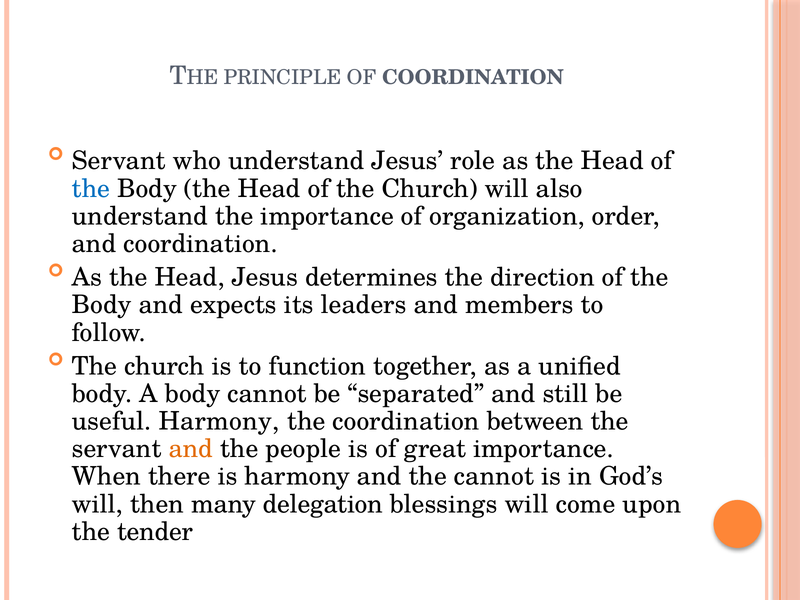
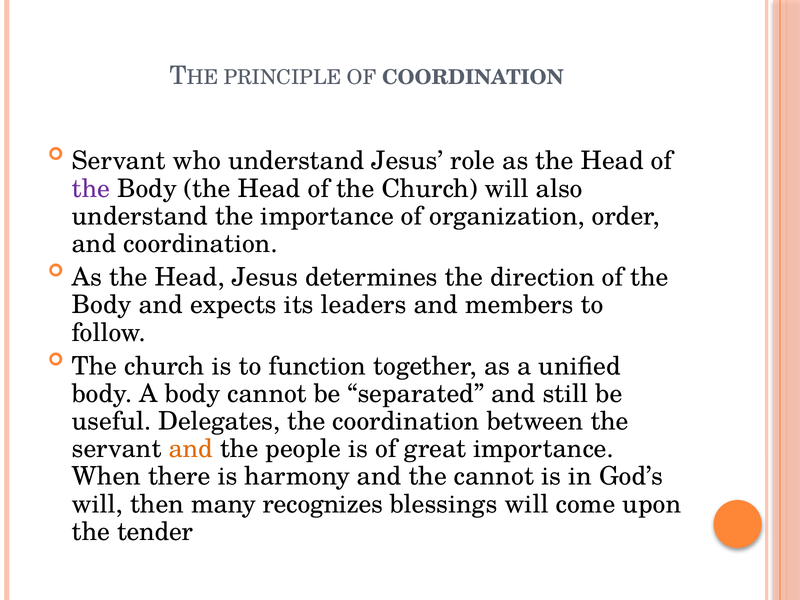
the colour: blue -> purple (91, 189)
useful Harmony: Harmony -> Delegates (219, 421)
delegation: delegation -> recognizes (323, 504)
